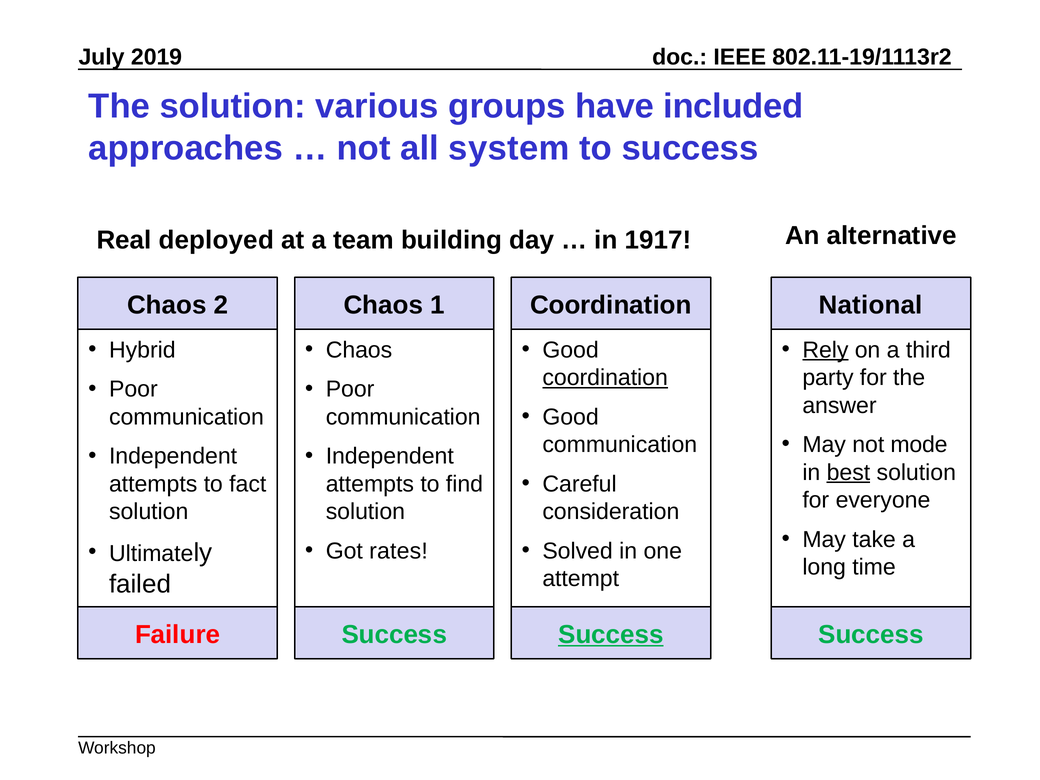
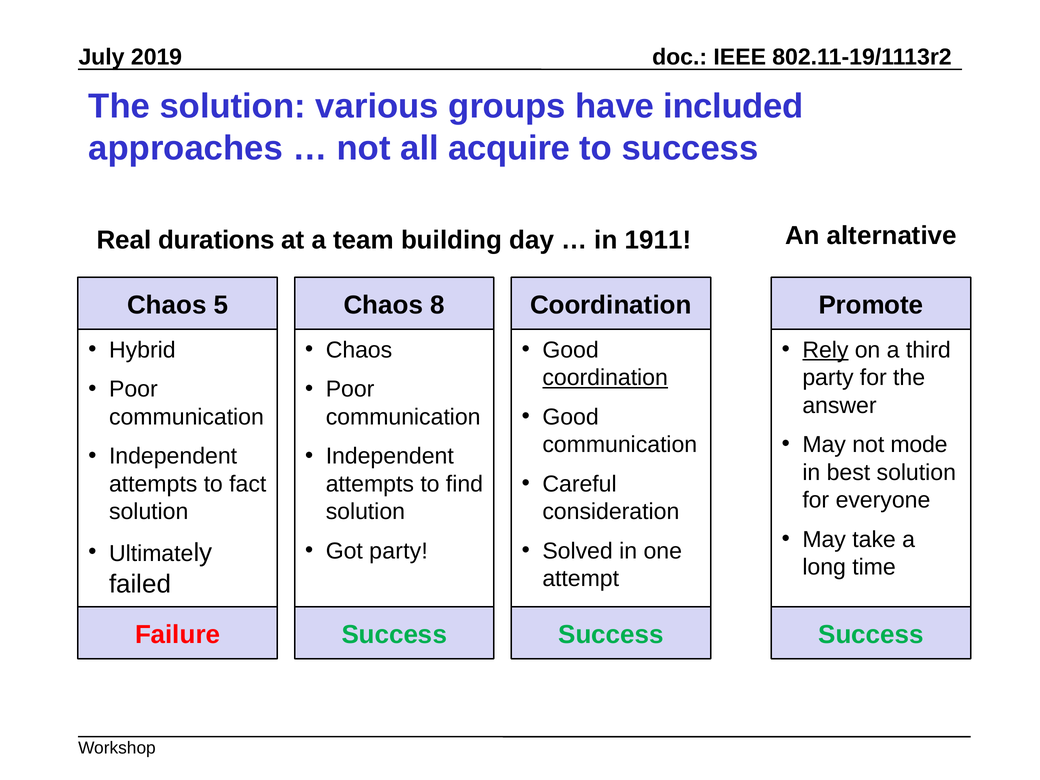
system: system -> acquire (509, 148)
deployed: deployed -> durations (217, 240)
1917: 1917 -> 1911 (658, 240)
2: 2 -> 5 (221, 305)
1: 1 -> 8 (438, 305)
National: National -> Promote (871, 305)
best underline: present -> none (848, 472)
Got rates: rates -> party (399, 551)
Success underline: present -> none (611, 634)
